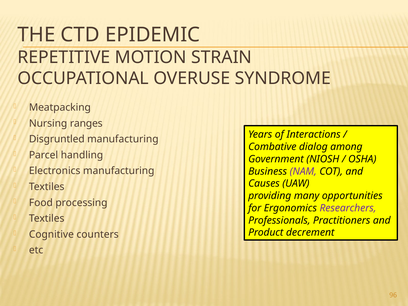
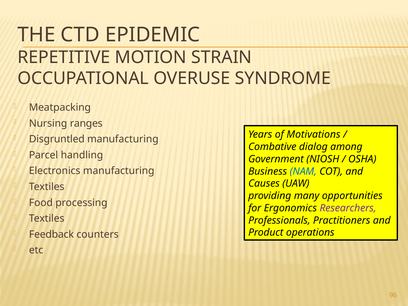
Interactions: Interactions -> Motivations (313, 135)
NAM colour: purple -> blue (303, 171)
decrement: decrement -> operations (310, 233)
Cognitive: Cognitive -> Feedback (51, 234)
